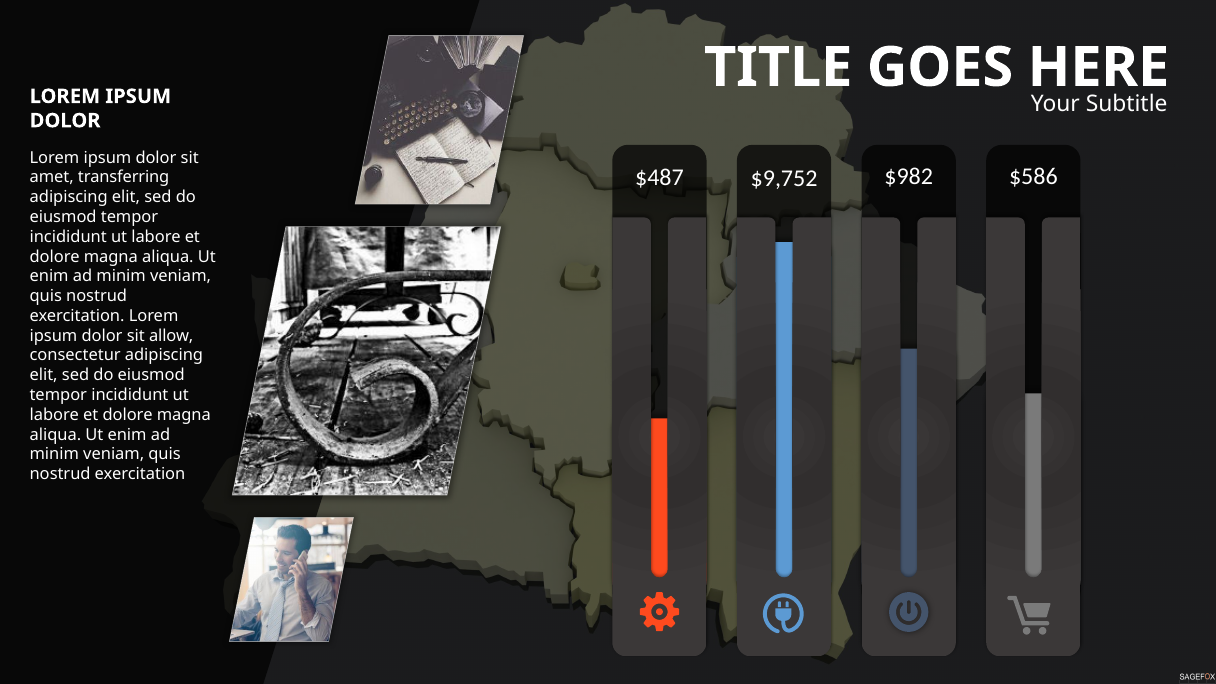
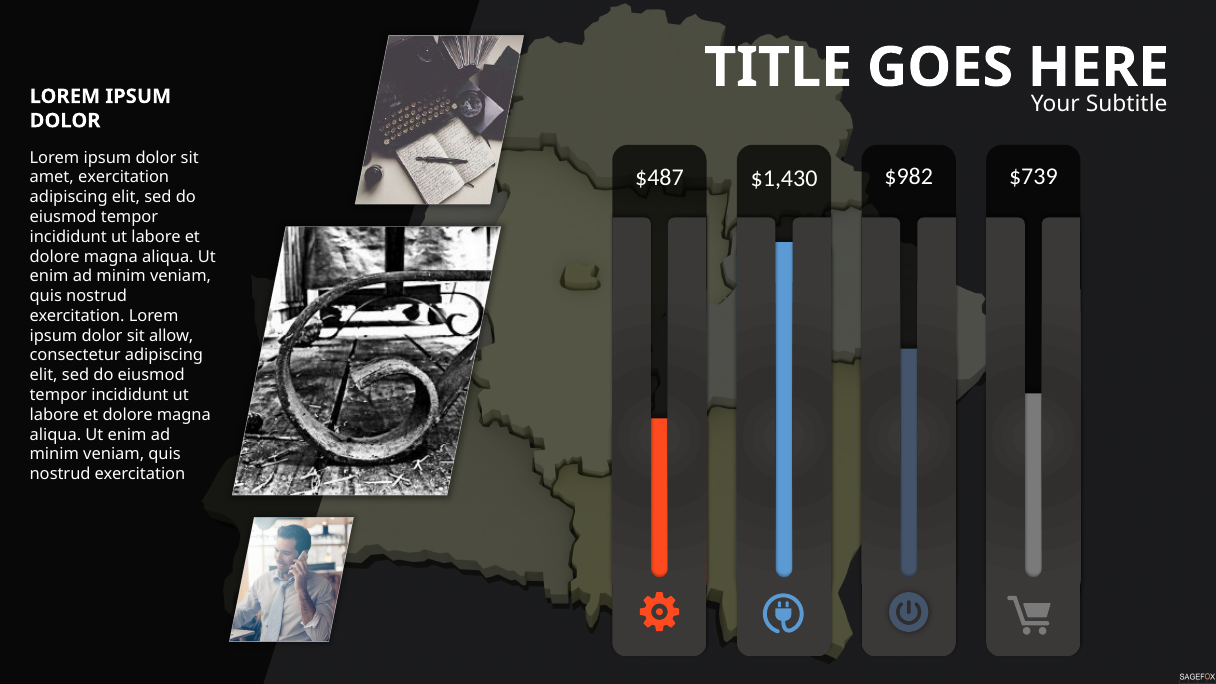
$9,752: $9,752 -> $1,430 (784, 179)
$586: $586 -> $739 (1033, 177)
amet transferring: transferring -> exercitation (124, 177)
